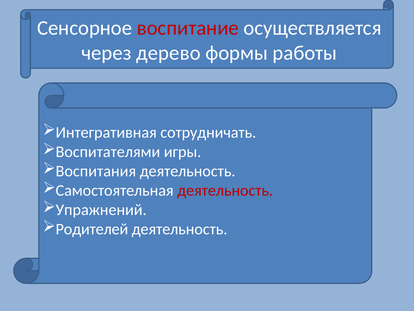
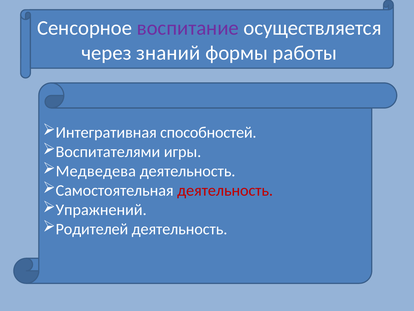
воспитание colour: red -> purple (188, 28)
дерево: дерево -> знаний (168, 53)
сотрудничать: сотрудничать -> способностей (208, 132)
Воспитания: Воспитания -> Медведева (96, 171)
